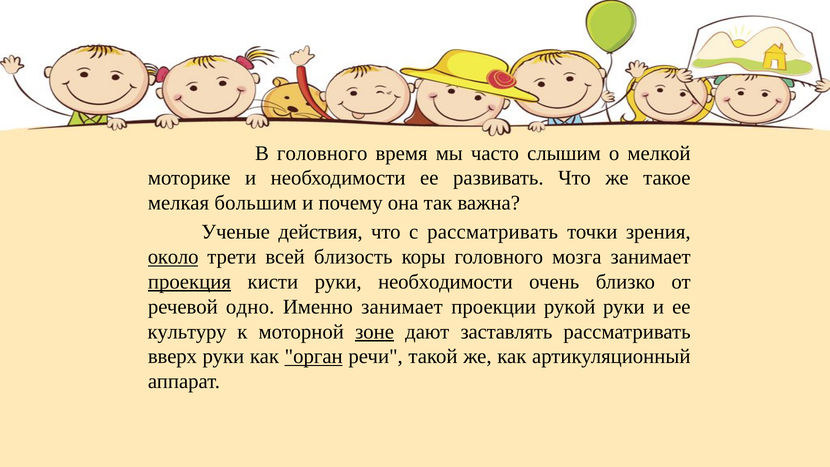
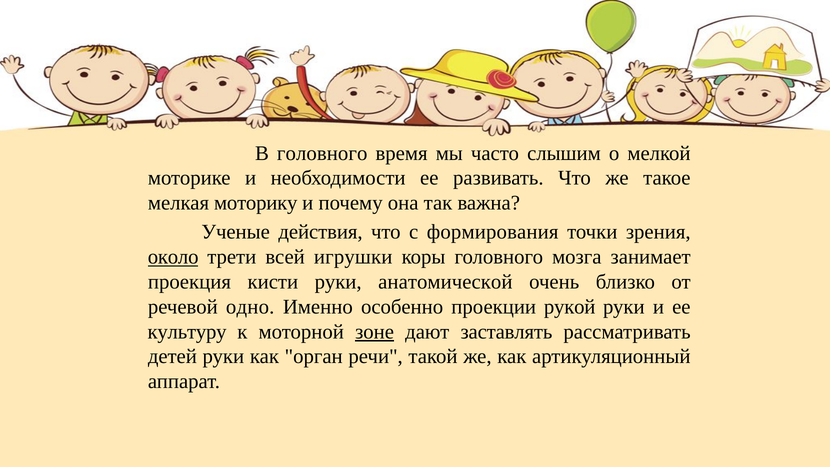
большим: большим -> моторику (256, 203)
с рассматривать: рассматривать -> формирования (493, 232)
близость: близость -> игрушки (353, 257)
проекция underline: present -> none (189, 282)
руки необходимости: необходимости -> анатомической (445, 282)
Именно занимает: занимает -> особенно (402, 307)
вверх: вверх -> детей (172, 357)
орган underline: present -> none (314, 357)
